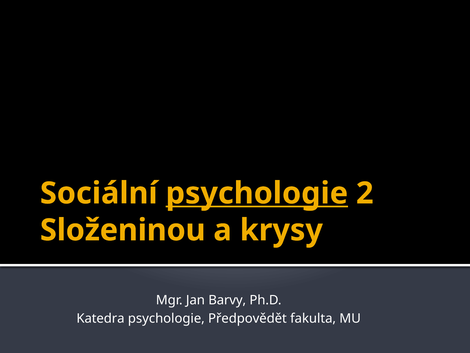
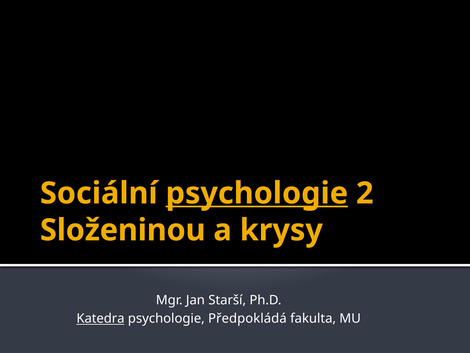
Barvy: Barvy -> Starší (227, 300)
Katedra underline: none -> present (100, 318)
Předpovědět: Předpovědět -> Předpokládá (247, 318)
